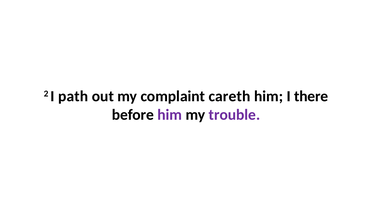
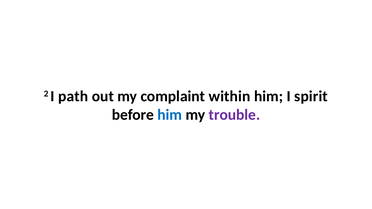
careth: careth -> within (229, 96)
there: there -> spirit (311, 96)
him colour: purple -> blue (170, 115)
